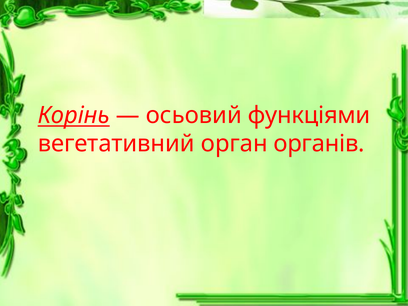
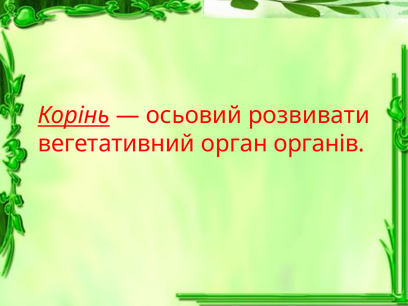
функціями: функціями -> розвивати (309, 115)
